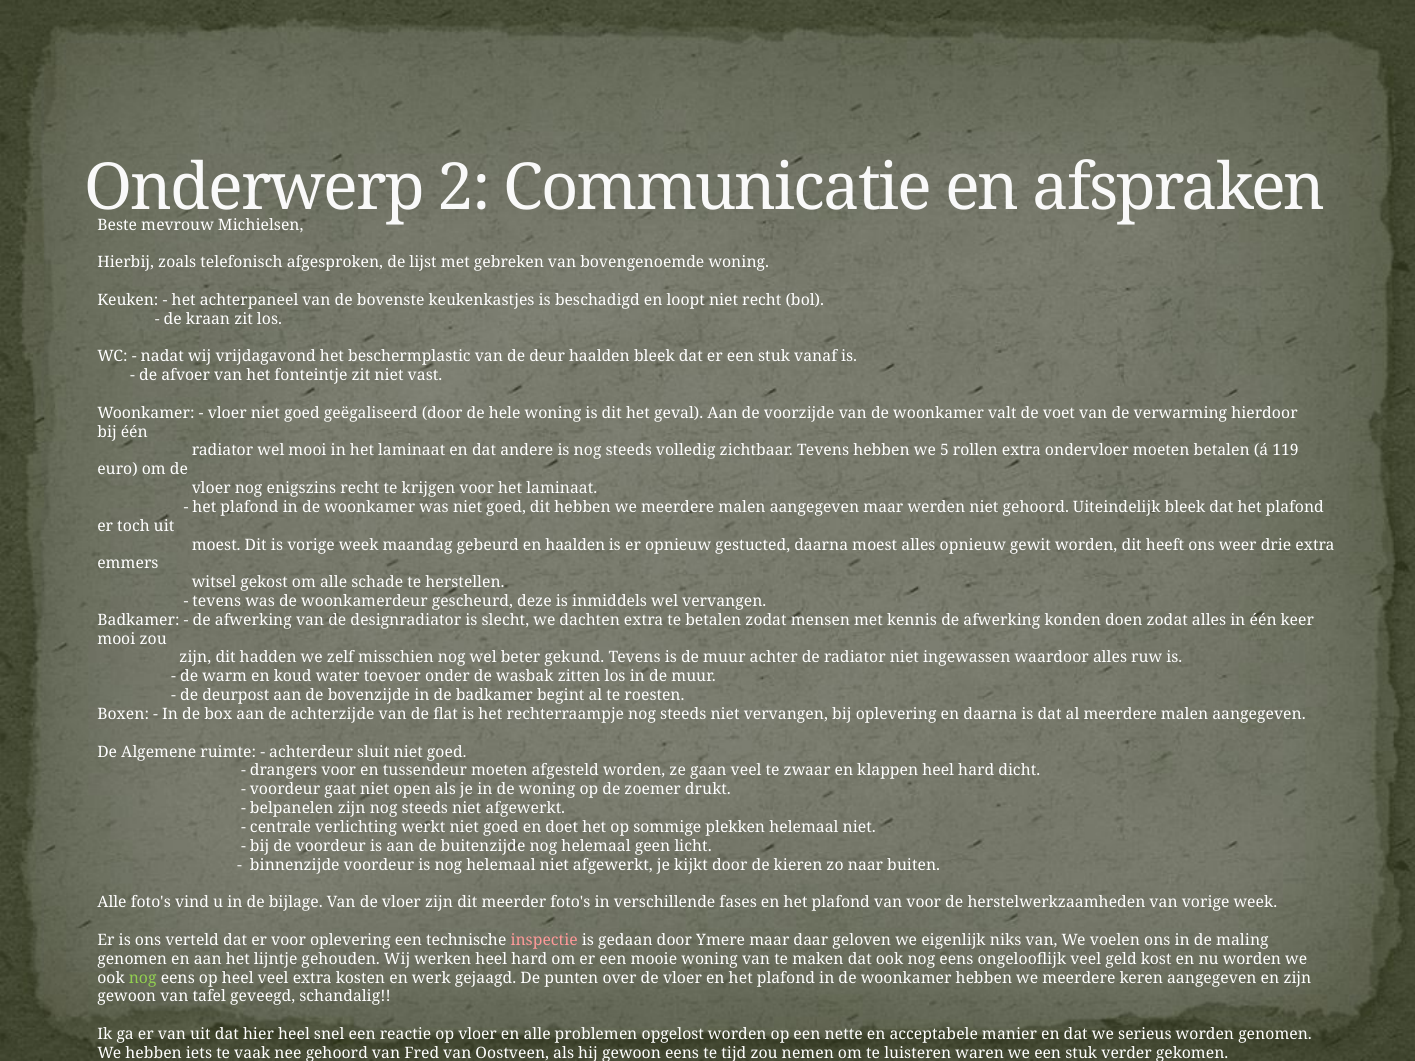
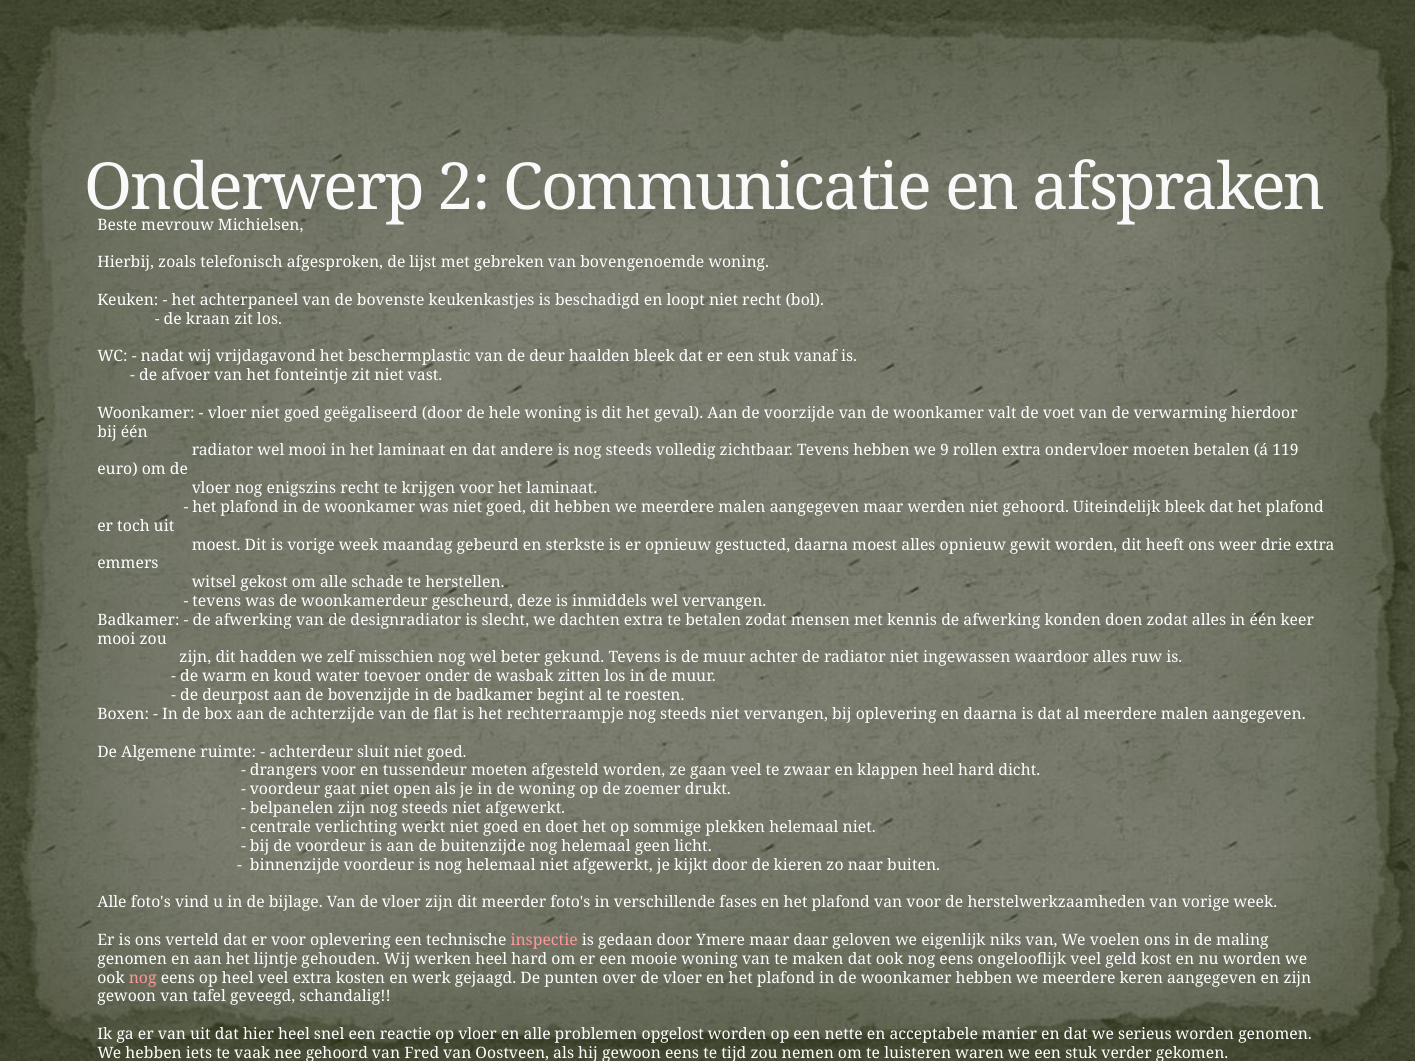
5: 5 -> 9 (944, 451)
en haalden: haalden -> sterkste (575, 545)
nog colour: light green -> pink (143, 978)
